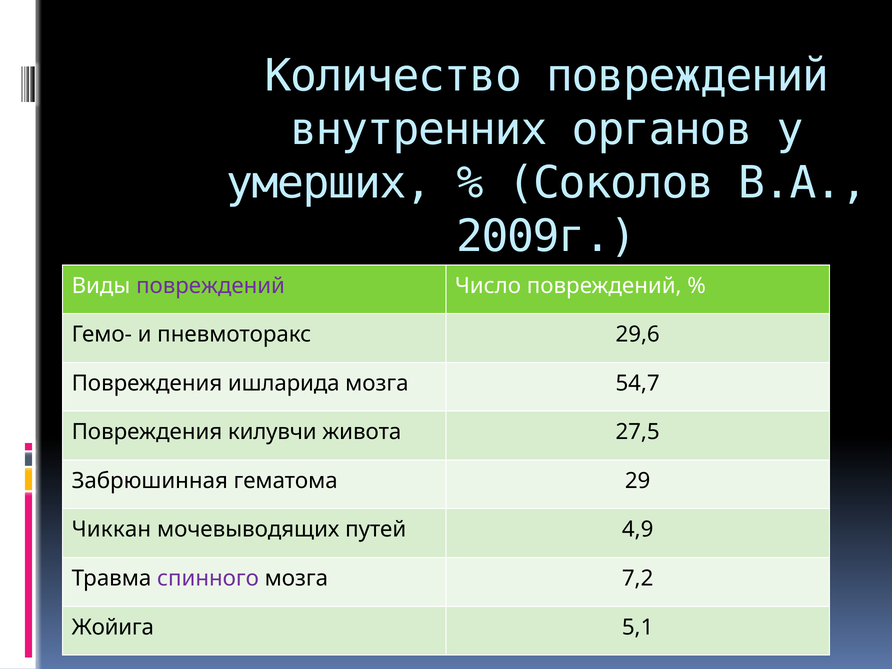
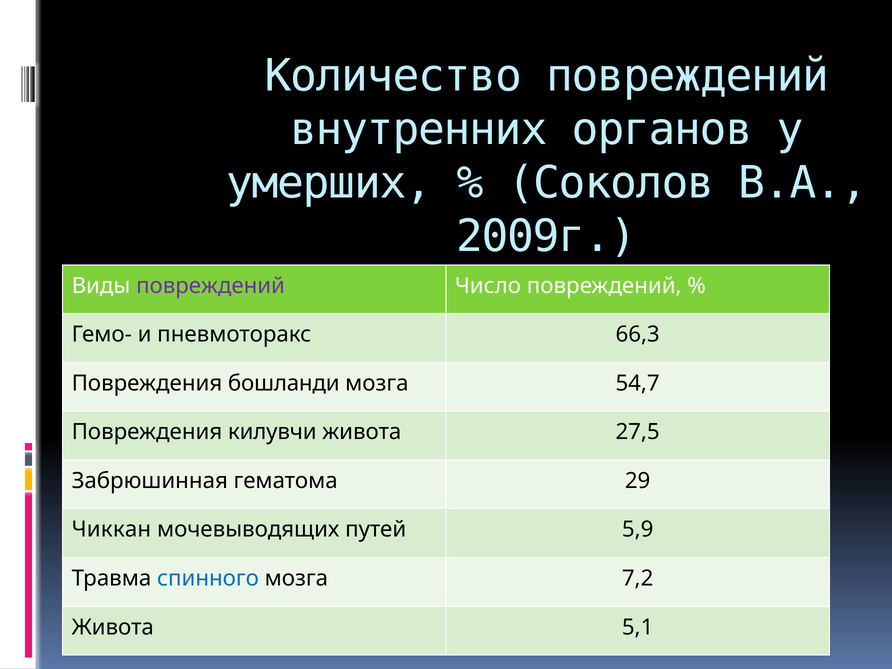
29,6: 29,6 -> 66,3 (638, 334)
ишларида: ишларида -> бошланди (284, 383)
4,9: 4,9 -> 5,9 (638, 530)
спинного colour: purple -> blue (208, 578)
Жойига: Жойига -> Живота (113, 627)
